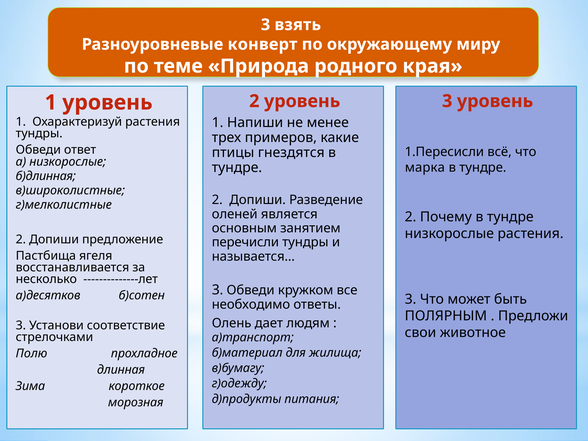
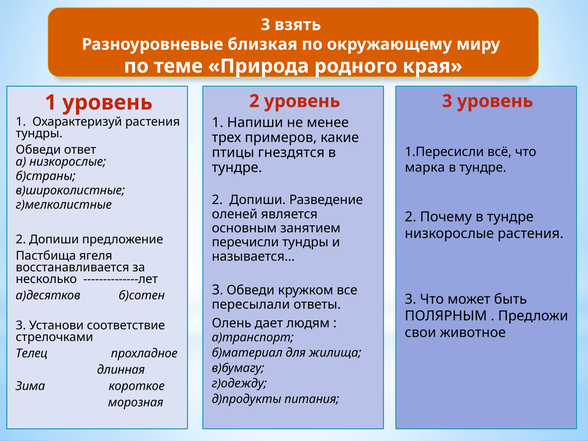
конверт: конверт -> близкая (262, 44)
б)длинная: б)длинная -> б)страны (46, 176)
необходимо: необходимо -> пересылали (251, 304)
Полю: Полю -> Телец (32, 354)
